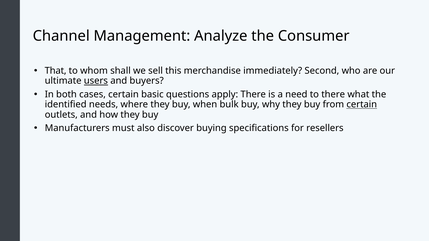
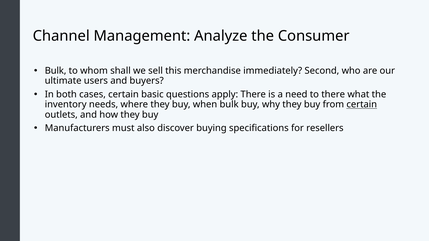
That: That -> Bulk (56, 71)
users underline: present -> none (96, 81)
identified: identified -> inventory (66, 105)
